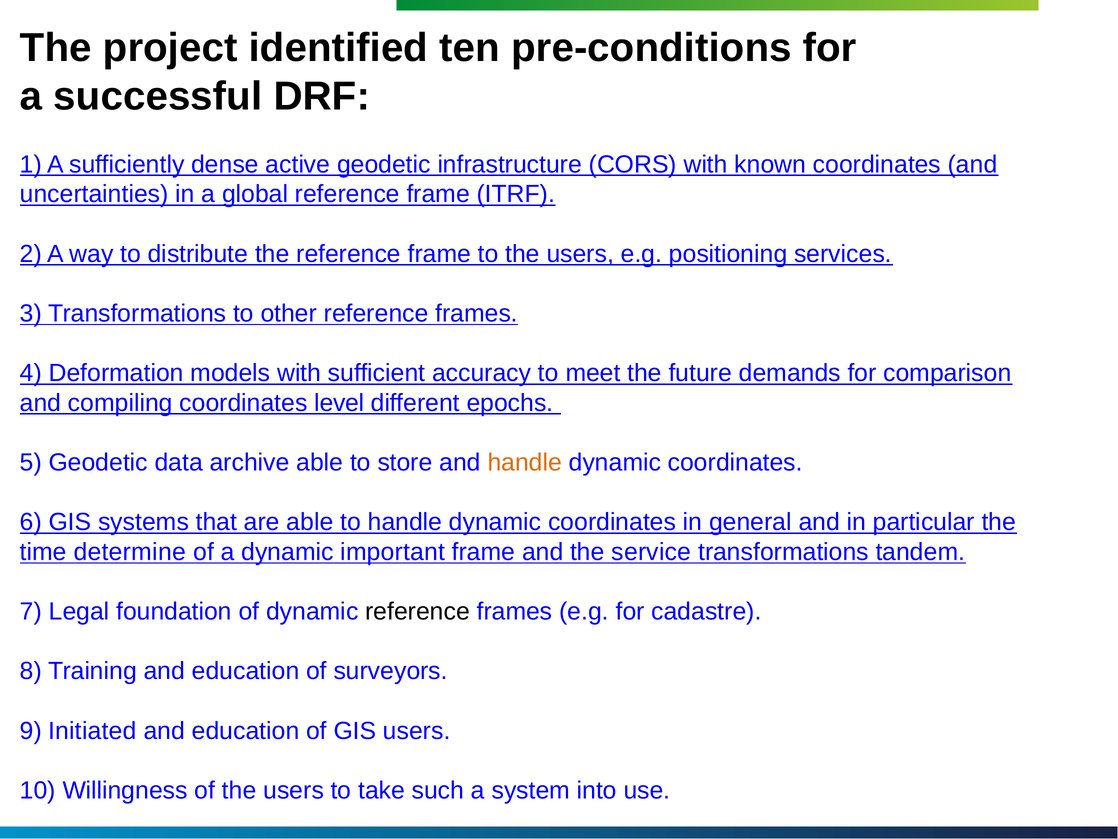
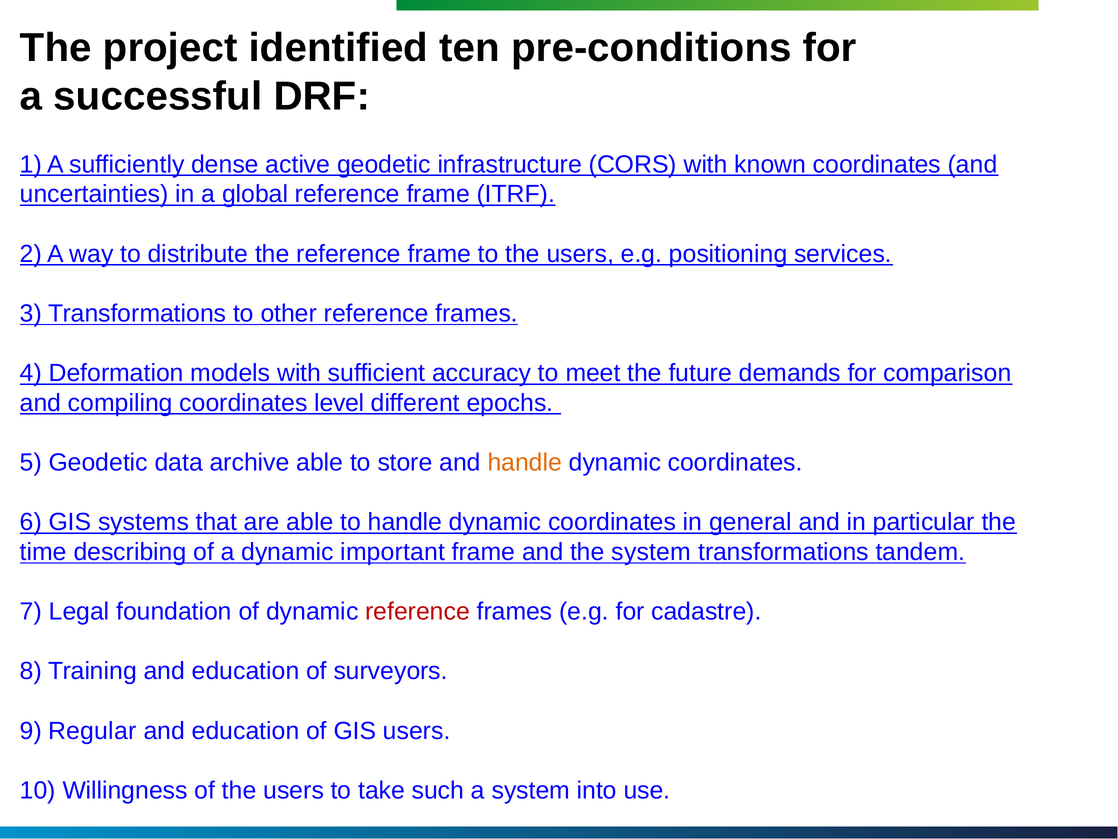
determine: determine -> describing (130, 552)
the service: service -> system (651, 552)
reference colour: black -> red (418, 611)
Initiated: Initiated -> Regular (92, 730)
